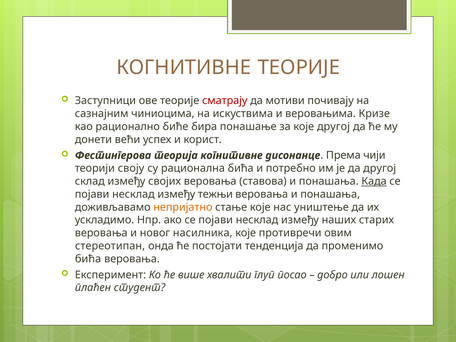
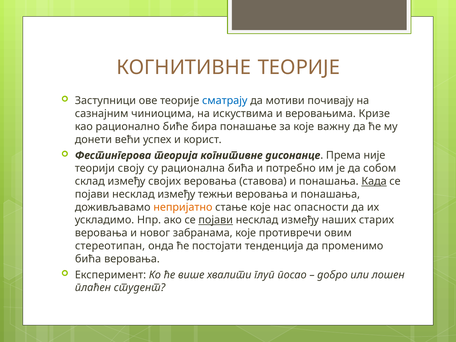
сматрају colour: red -> blue (225, 101)
које другој: другој -> важну (334, 127)
чији: чији -> није (374, 155)
да другој: другој -> собом (380, 168)
уништење: уништење -> опасности (321, 207)
појави underline: none -> present (216, 220)
насилника: насилника -> забранама (203, 233)
